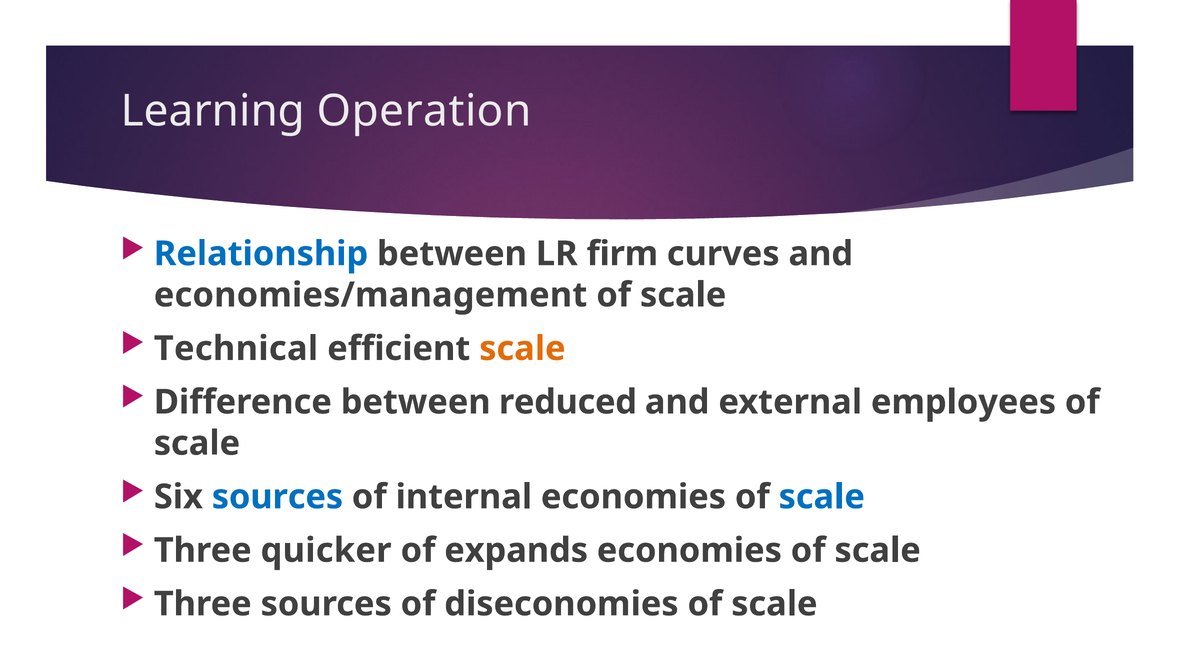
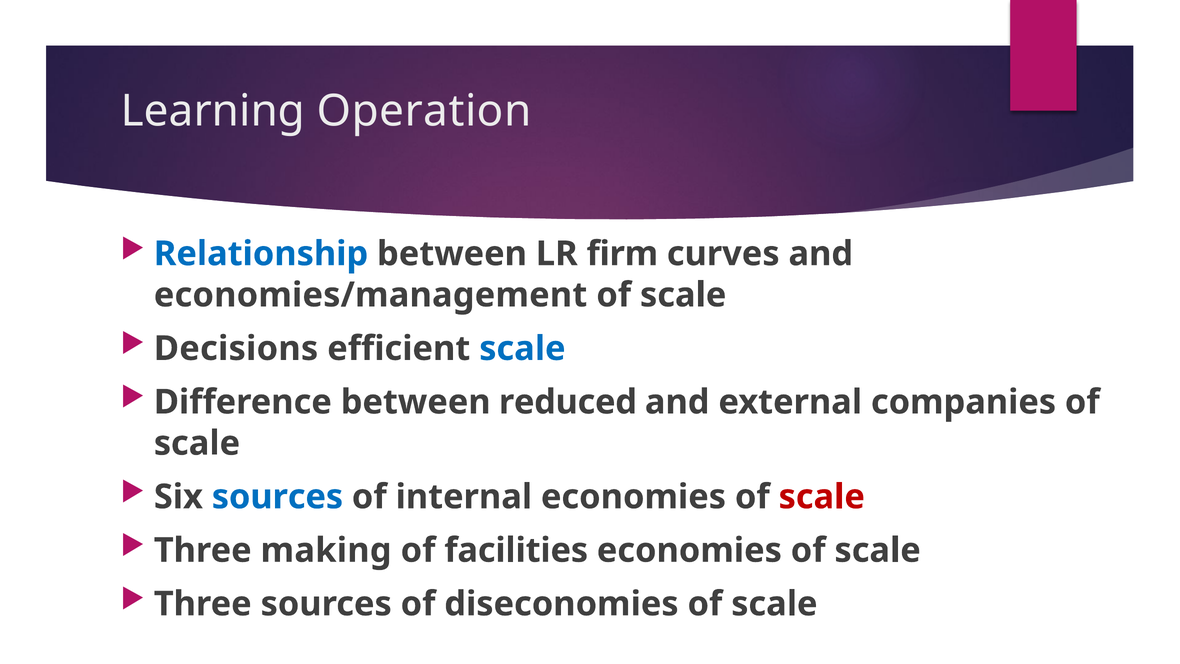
Technical: Technical -> Decisions (236, 348)
scale colour: orange -> blue (522, 348)
employees: employees -> companies (964, 402)
scale colour: blue -> red (822, 497)
quicker: quicker -> making (326, 550)
expands: expands -> facilities (516, 550)
